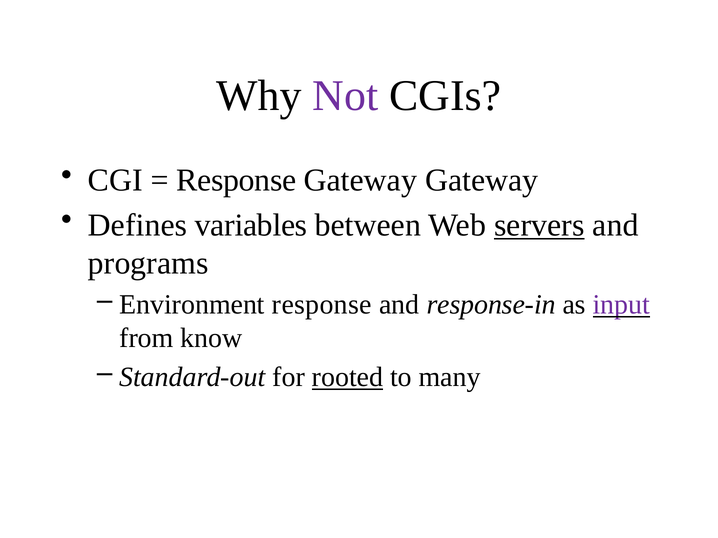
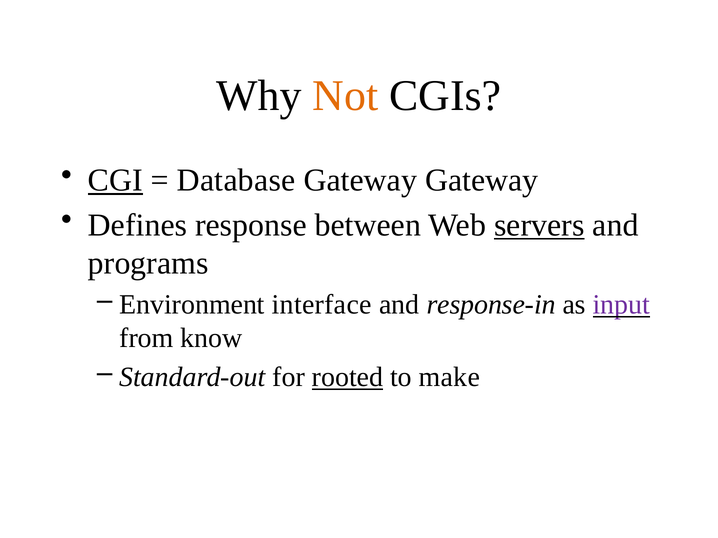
Not colour: purple -> orange (345, 96)
CGI underline: none -> present (115, 181)
Response: Response -> Database (236, 181)
variables: variables -> response (251, 225)
Environment response: response -> interface (322, 305)
many: many -> make (449, 377)
